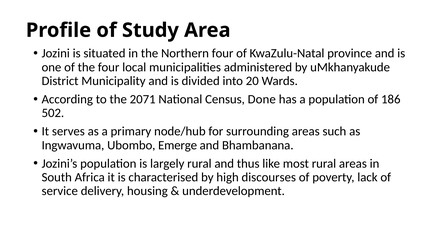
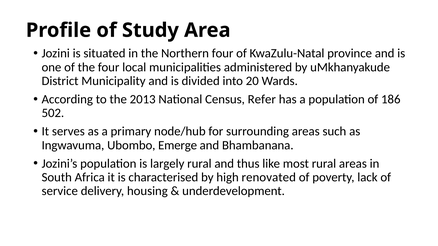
2071: 2071 -> 2013 (143, 99)
Done: Done -> Refer (262, 99)
discourses: discourses -> renovated (269, 178)
